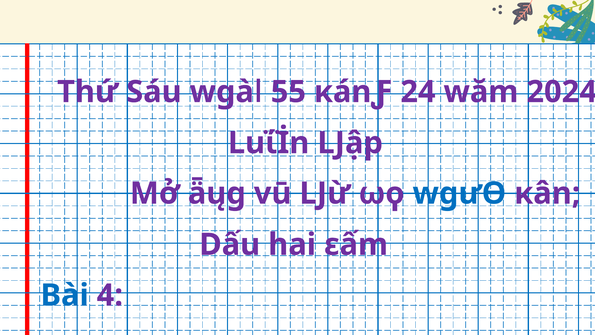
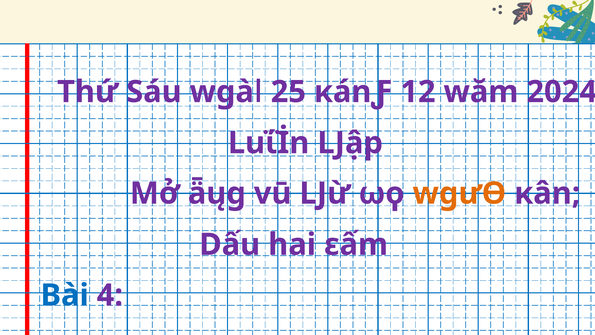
55: 55 -> 25 (288, 92)
24: 24 -> 12 (418, 92)
wgưƟ colour: blue -> orange (459, 193)
